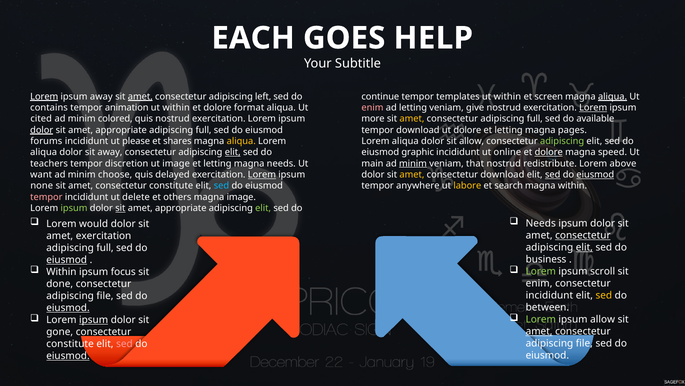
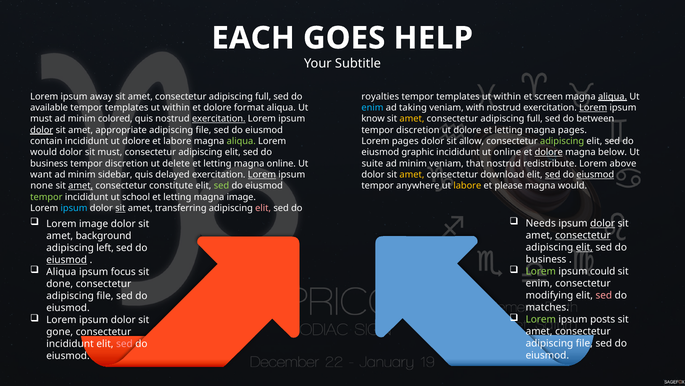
Lorem underline: present -> none (44, 96)
amet underline: present -> none (140, 96)
left: left -> full (263, 96)
continue: continue -> royalties (380, 96)
contains: contains -> available (49, 107)
animation: animation -> templates (127, 107)
enim colour: pink -> light blue (372, 107)
ad letting: letting -> taking (413, 107)
give: give -> with (475, 107)
cited: cited -> must (41, 119)
exercitation underline: none -> present (219, 119)
more: more -> know (373, 119)
available: available -> between (595, 119)
full: full -> file (203, 130)
download: download -> discretion (418, 130)
forums: forums -> contain (46, 141)
incididunt ut please: please -> dolore (136, 141)
et shares: shares -> labore (177, 141)
aliqua colour: yellow -> light green (241, 141)
aliqua: aliqua -> pages (405, 141)
aliqua: aliqua -> would (44, 152)
sit away: away -> must (110, 152)
elit underline: present -> none (233, 152)
speed: speed -> below (612, 152)
teachers: teachers -> business (49, 163)
ut image: image -> delete (176, 163)
magna needs: needs -> online (281, 163)
main: main -> suite (372, 163)
minim underline: present -> none (413, 163)
choose: choose -> sidebar (115, 174)
amet underline: none -> present (81, 185)
sed colour: light blue -> light green (221, 185)
search: search -> please (509, 185)
magna within: within -> would (572, 185)
tempor colour: pink -> light green (46, 197)
delete: delete -> school (136, 197)
others: others -> letting (177, 197)
ipsum colour: light green -> light blue (74, 208)
appropriate: appropriate -> transferring (181, 208)
elit colour: light green -> pink (263, 208)
dolor underline: none -> present (603, 223)
Lorem would: would -> image (94, 223)
amet exercitation: exercitation -> background (104, 235)
full: full -> left (105, 247)
scroll: scroll -> could (603, 271)
Within: Within -> Aliqua (61, 271)
incididunt: incididunt -> modifying (549, 295)
sed colour: yellow -> pink (604, 295)
between: between -> matches (547, 307)
eiusmod underline: present -> none (68, 307)
ipsum allow: allow -> posts (603, 319)
ipsum underline: present -> none (94, 319)
amet underline: present -> none (539, 331)
constitute: constitute -> incididunt (70, 343)
eiusmod underline: present -> none (68, 355)
